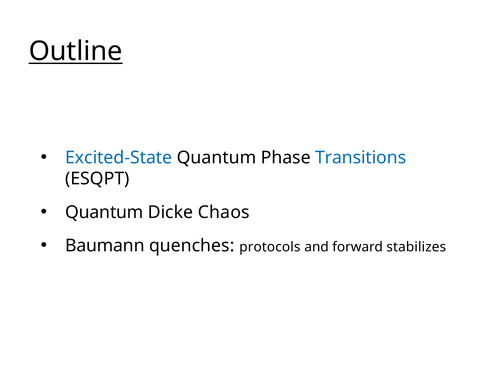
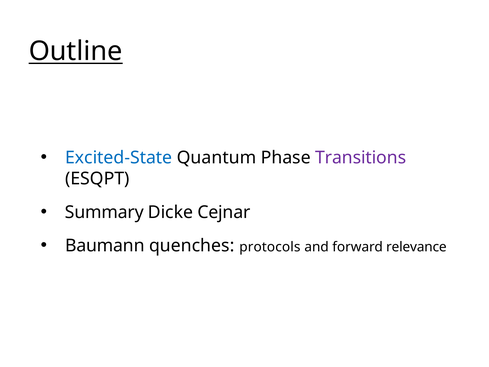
Transitions colour: blue -> purple (361, 157)
Quantum: Quantum -> Summary (104, 212)
Chaos: Chaos -> Cejnar (224, 212)
stabilizes: stabilizes -> relevance (416, 247)
